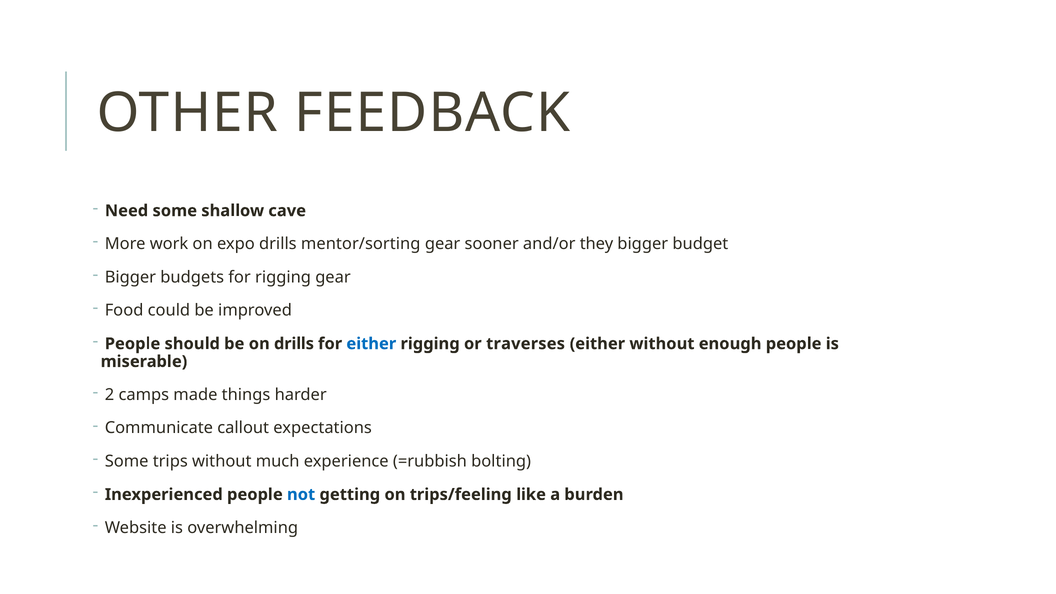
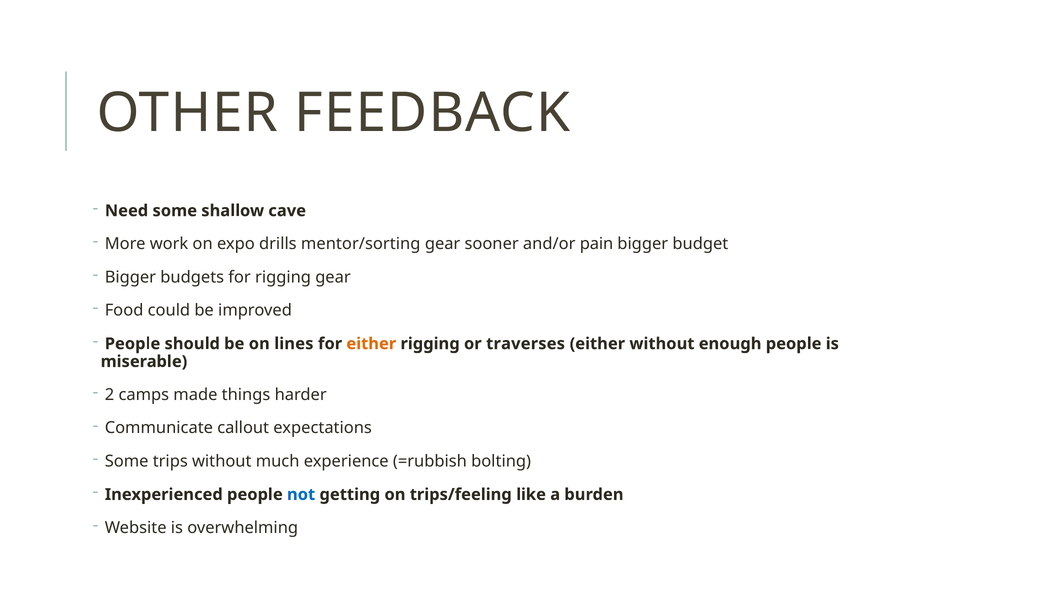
they: they -> pain (596, 244)
on drills: drills -> lines (294, 344)
either colour: blue -> orange (371, 344)
